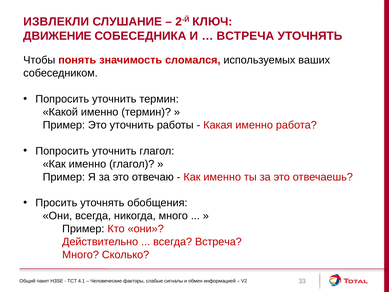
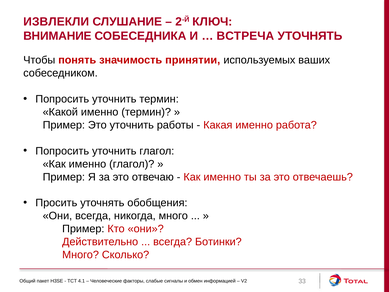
ДВИЖЕНИЕ: ДВИЖЕНИЕ -> ВНИМАНИЕ (57, 36)
сломался: сломался -> принятии (193, 60)
всегда Встреча: Встреча -> Ботинки (218, 242)
